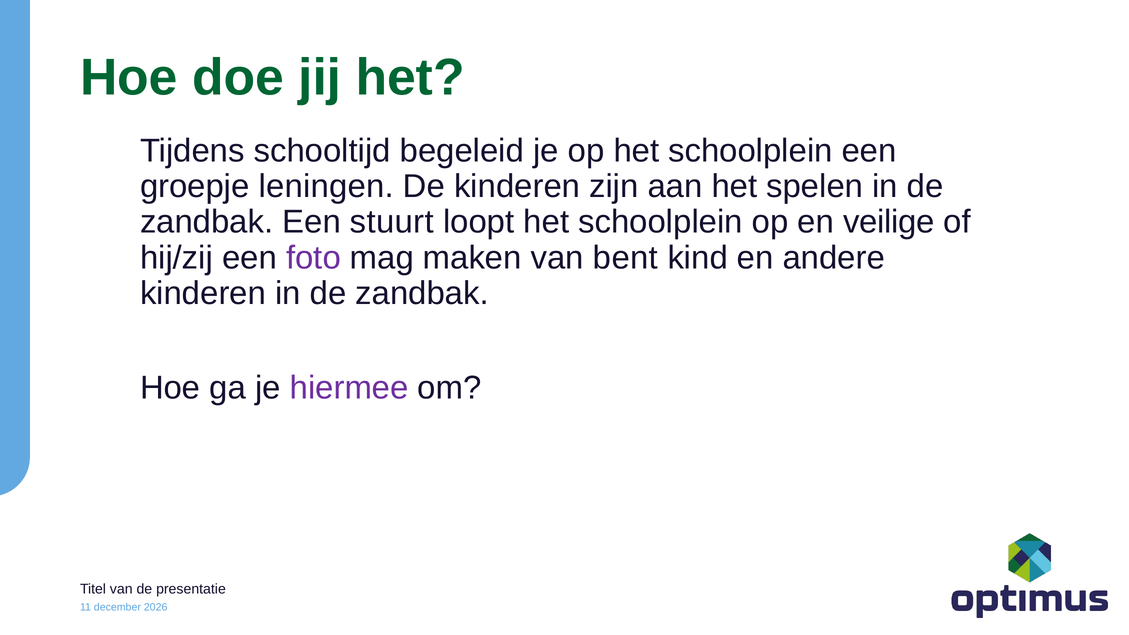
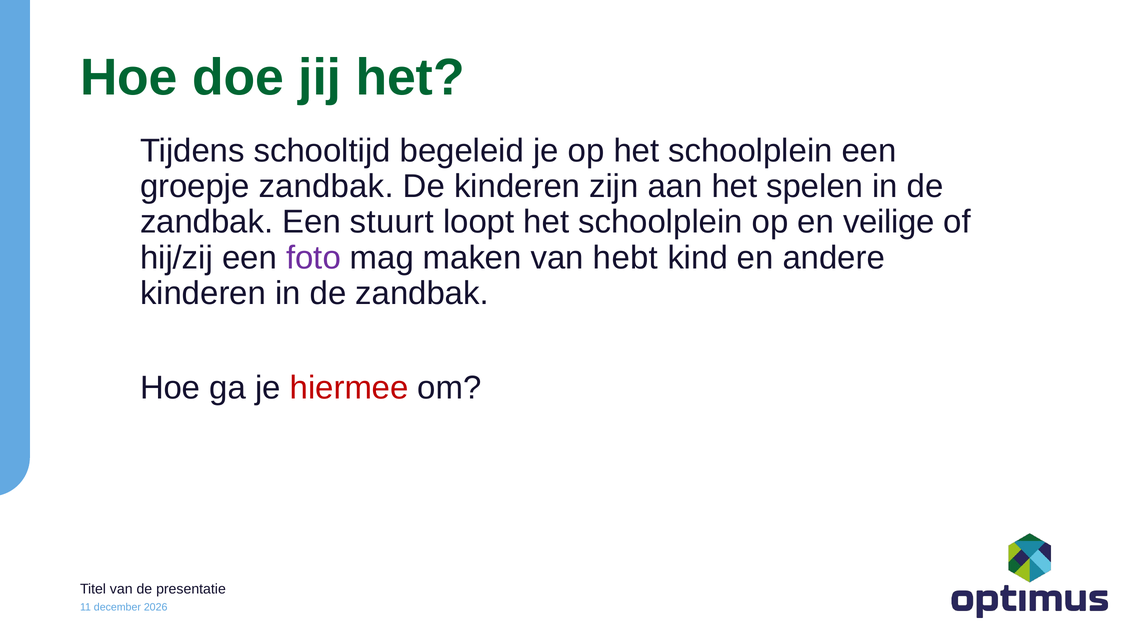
groepje leningen: leningen -> zandbak (326, 187)
bent: bent -> hebt (625, 258)
hiermee colour: purple -> red (349, 388)
